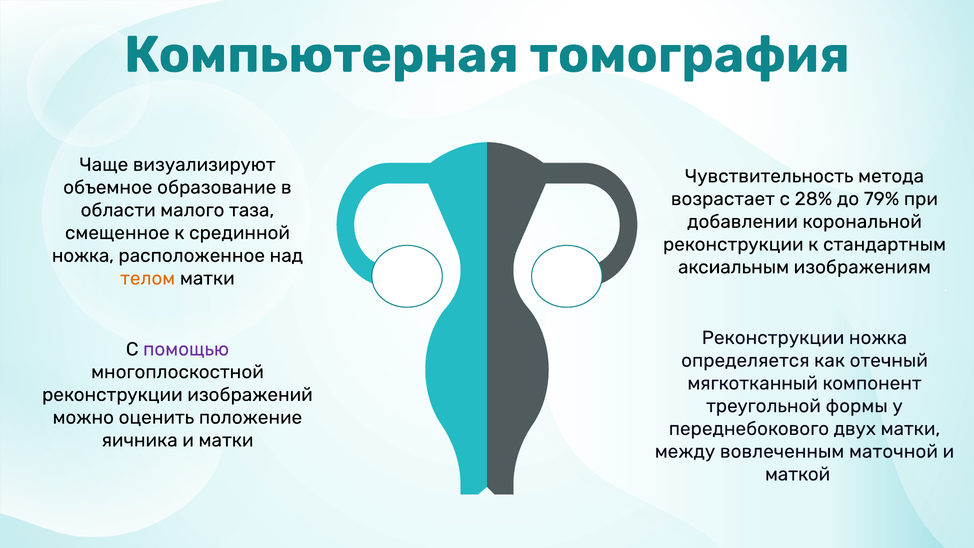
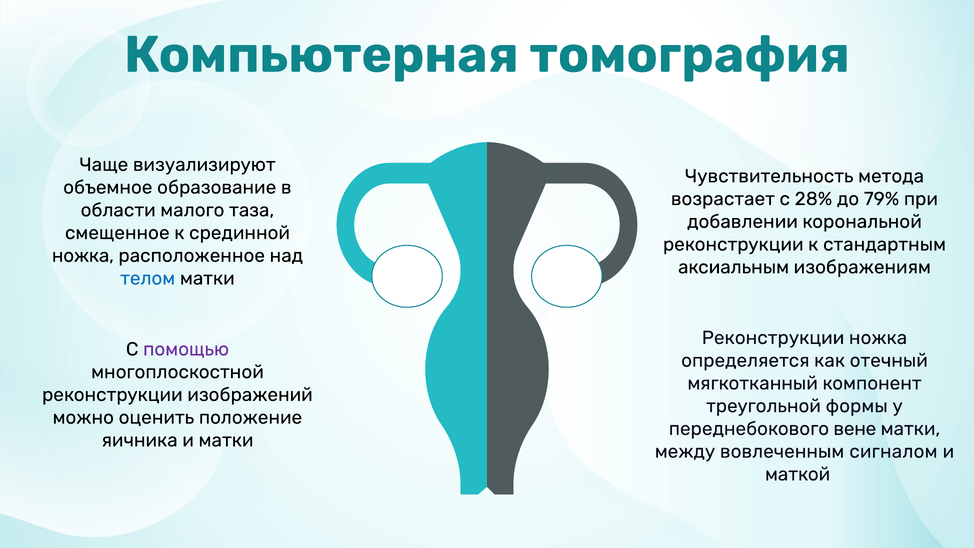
телом colour: orange -> blue (148, 278)
двух: двух -> вене (855, 429)
маточной: маточной -> сигналом (893, 451)
